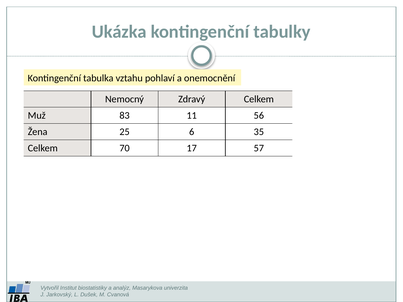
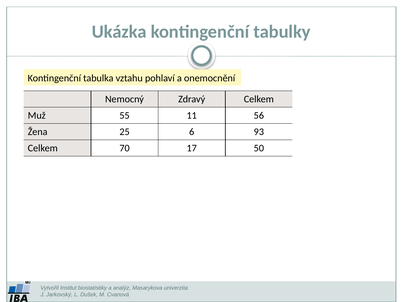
83: 83 -> 55 (125, 115)
35: 35 -> 93 (259, 132)
57: 57 -> 50 (259, 148)
